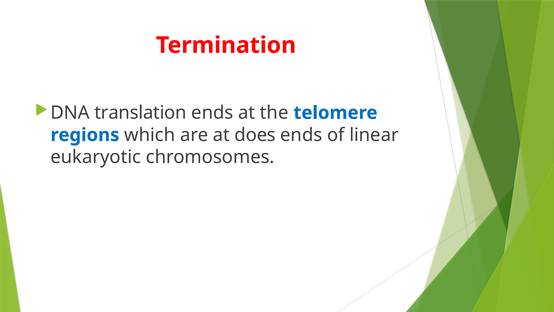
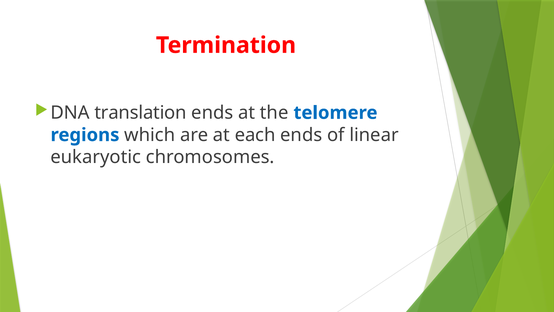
does: does -> each (255, 135)
